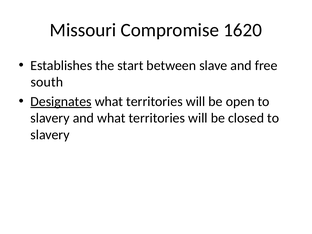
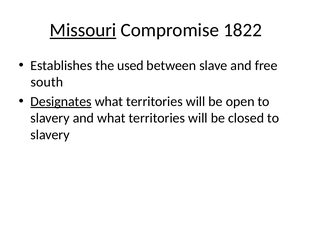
Missouri underline: none -> present (83, 30)
1620: 1620 -> 1822 (243, 30)
start: start -> used (130, 65)
